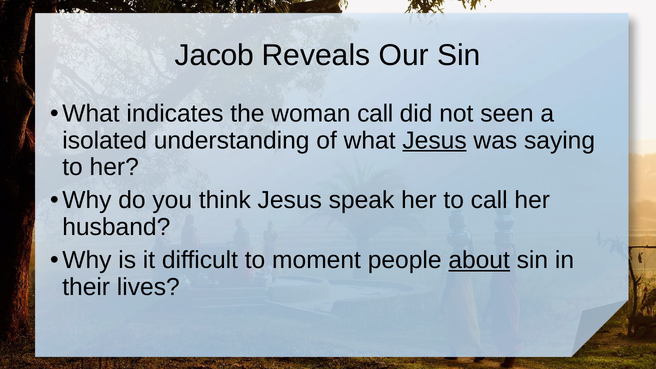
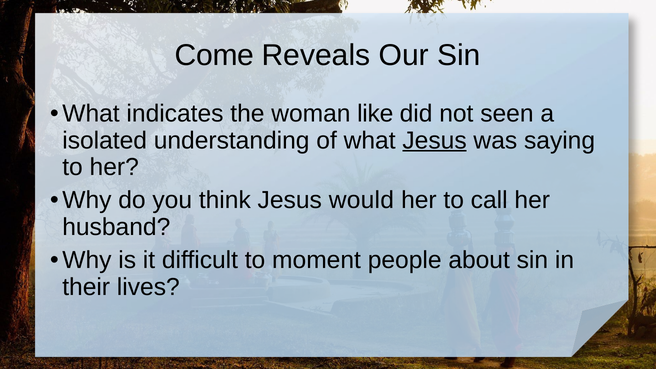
Jacob: Jacob -> Come (214, 55)
woman call: call -> like (375, 114)
speak: speak -> would (361, 200)
about underline: present -> none (479, 260)
